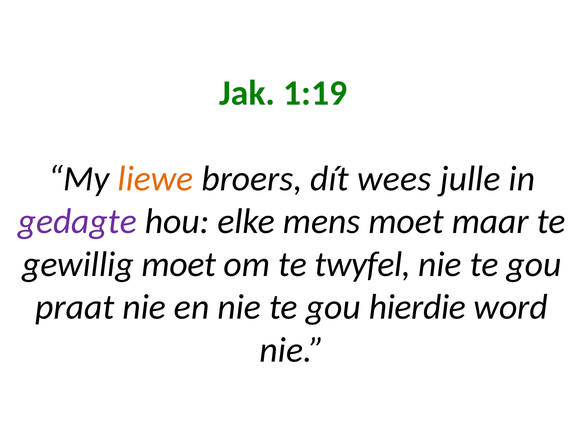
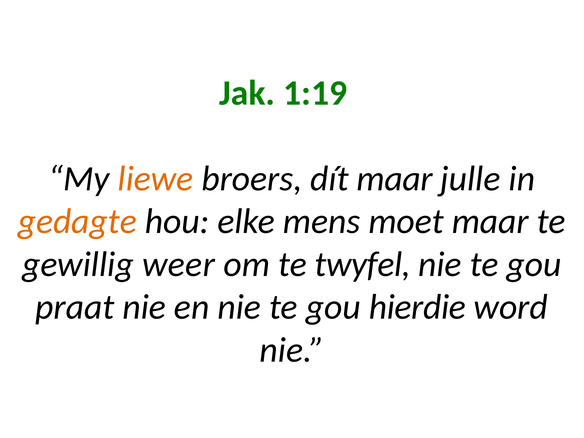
dít wees: wees -> maar (395, 179)
gedagte colour: purple -> orange (77, 221)
gewillig moet: moet -> weer (178, 264)
